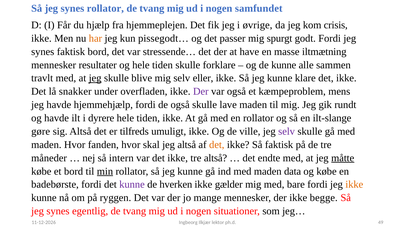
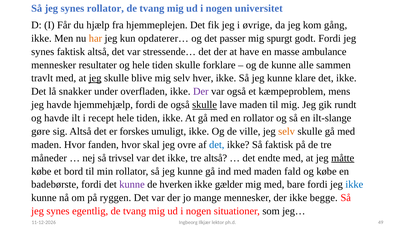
samfundet: samfundet -> universitet (259, 8)
crisis: crisis -> gång (336, 25)
pissegodt…: pissegodt… -> opdaterer… (163, 38)
faktisk bord: bord -> altså (98, 52)
iltmætning: iltmætning -> ambulance (324, 52)
eller: eller -> hver (203, 78)
skulle underline: none -> present (205, 105)
dyrere: dyrere -> recept (101, 118)
tilfreds: tilfreds -> forskes (134, 132)
selv colour: purple -> orange (287, 132)
jeg altså: altså -> ovre (187, 145)
det colour: orange -> blue (217, 145)
intern: intern -> trivsel (121, 158)
min underline: present -> none (105, 172)
data: data -> fald (292, 172)
ikke colour: orange -> blue (354, 185)
